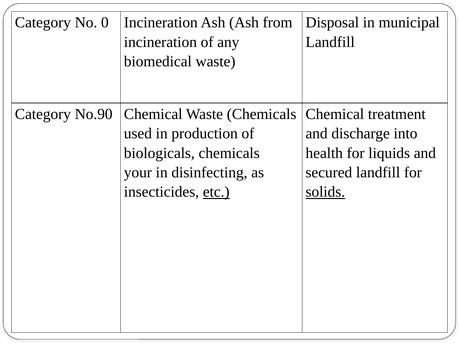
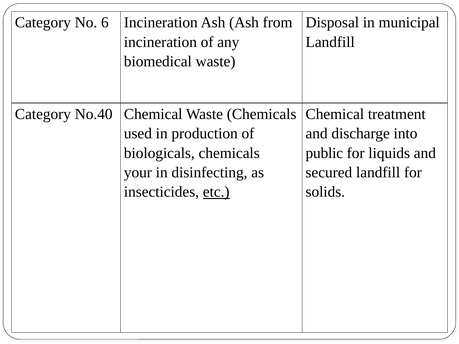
0: 0 -> 6 (105, 23)
No.90: No.90 -> No.40 (94, 114)
health: health -> public (324, 153)
solids underline: present -> none (325, 192)
